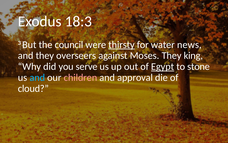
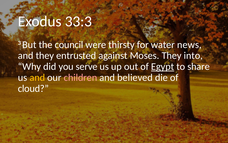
18:3: 18:3 -> 33:3 (78, 21)
thirsty underline: present -> none (122, 44)
overseers: overseers -> entrusted (76, 55)
king: king -> into (193, 55)
stone: stone -> share (199, 66)
and colour: light blue -> yellow (37, 77)
approval: approval -> believed (135, 77)
